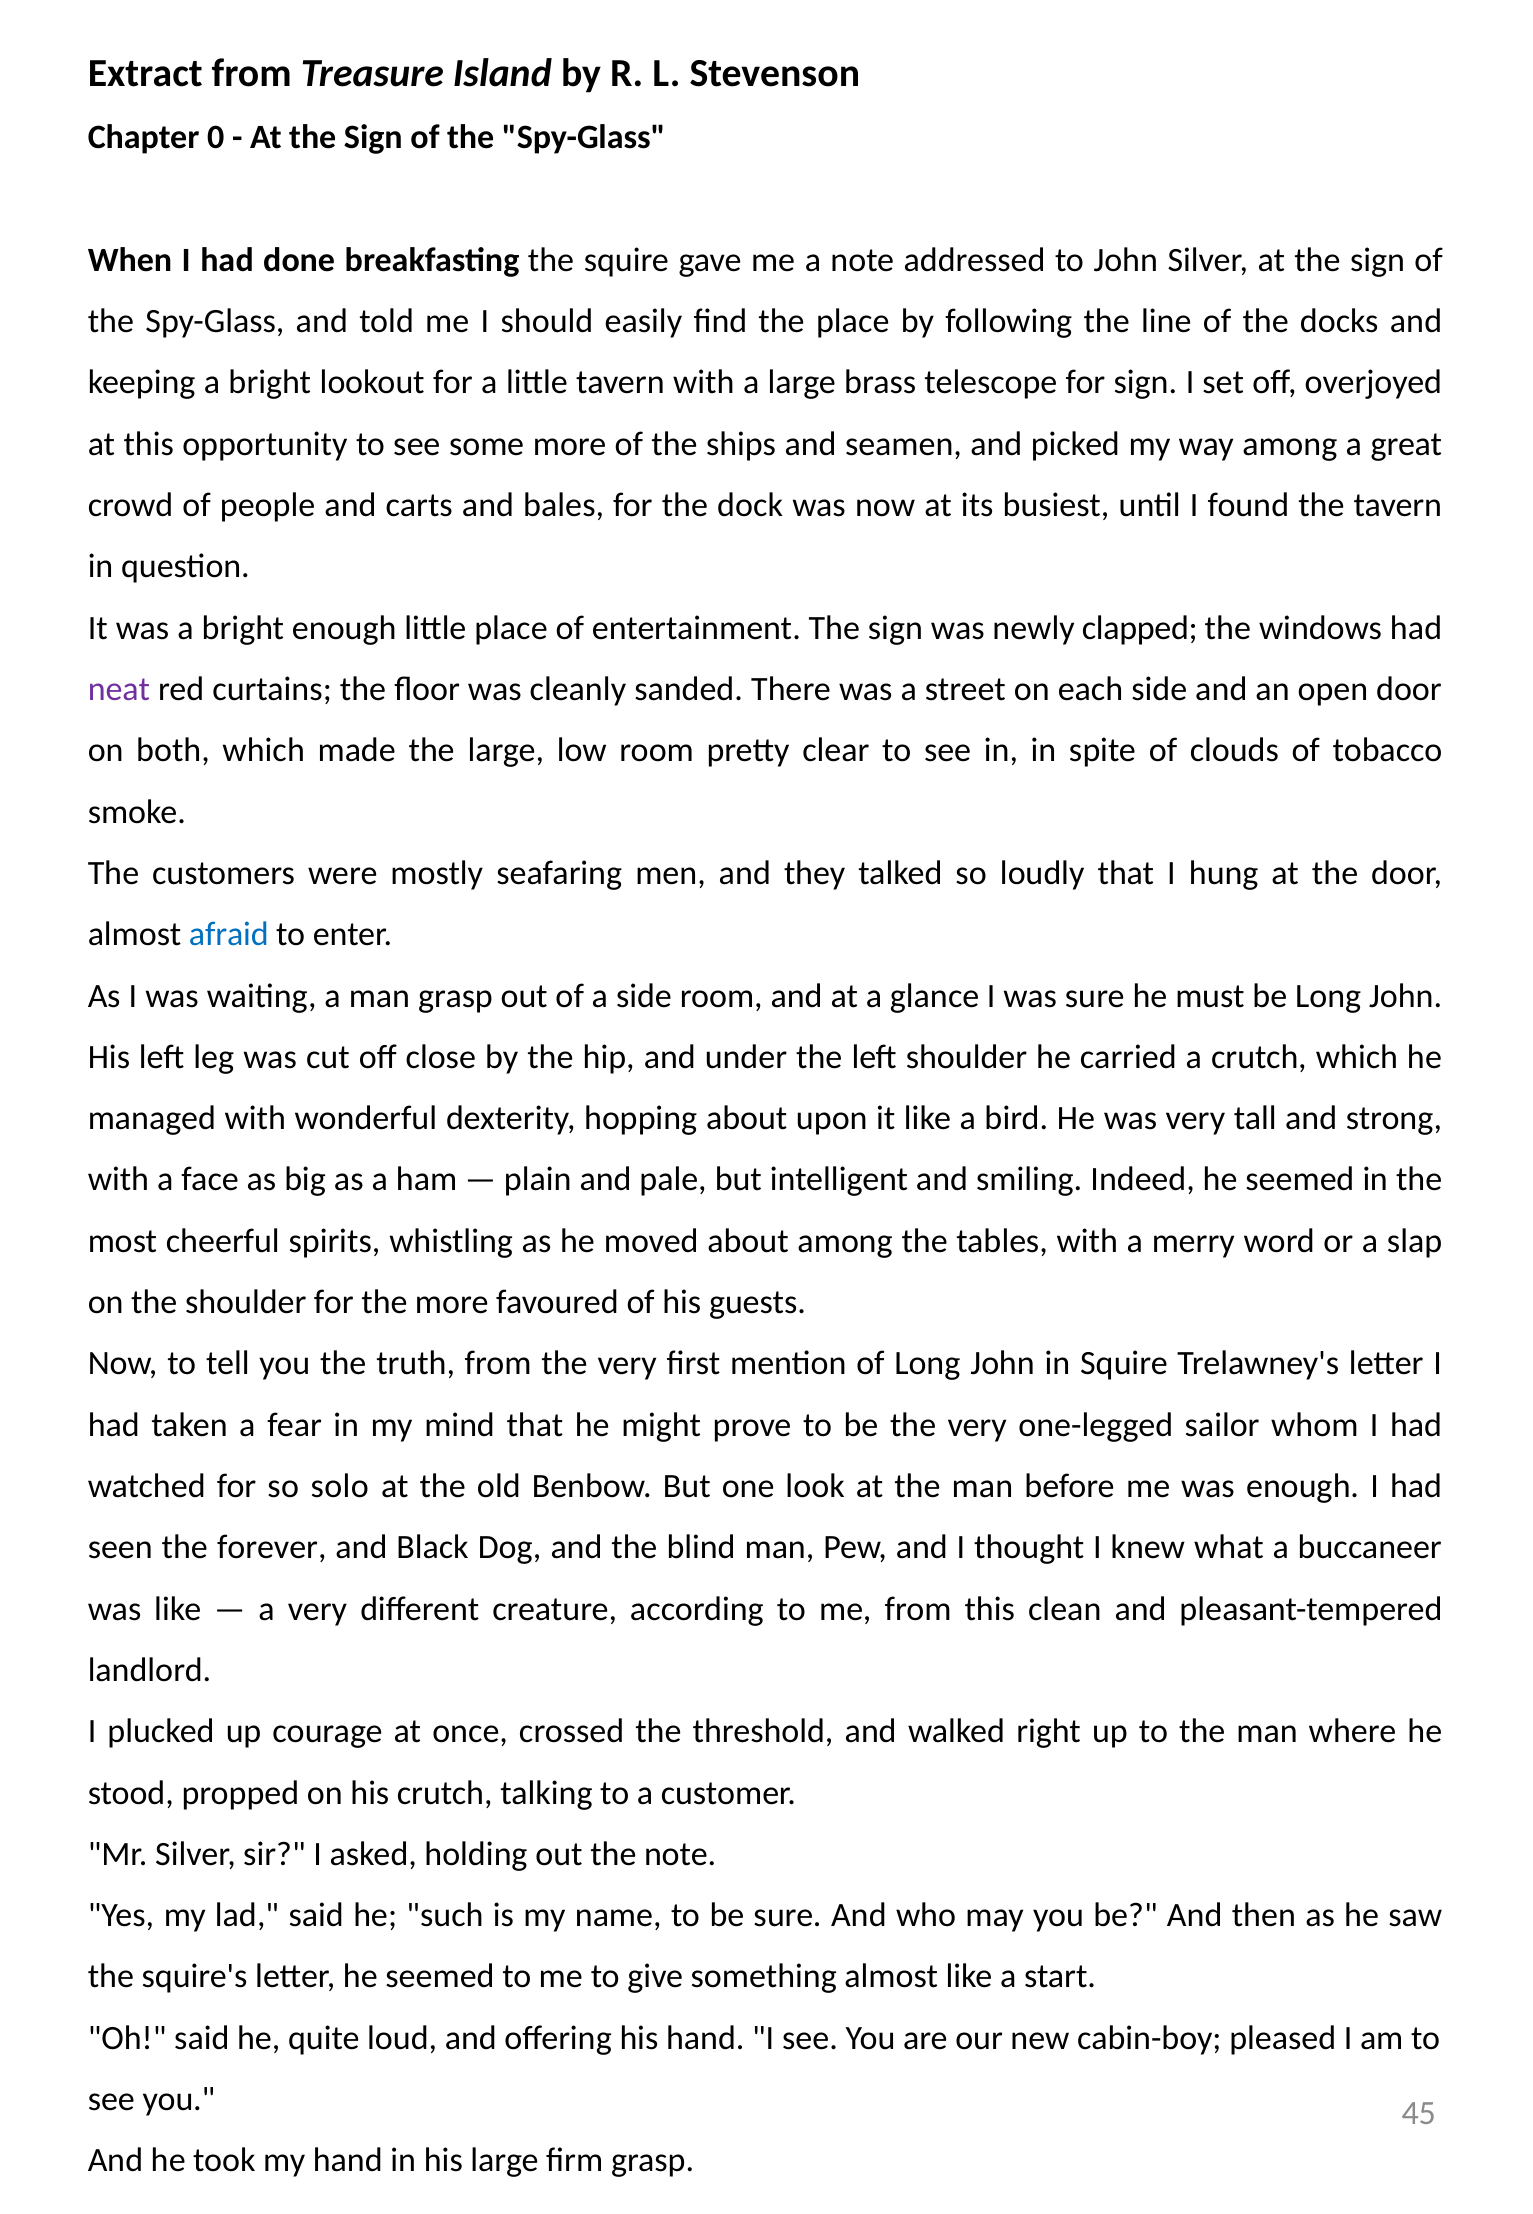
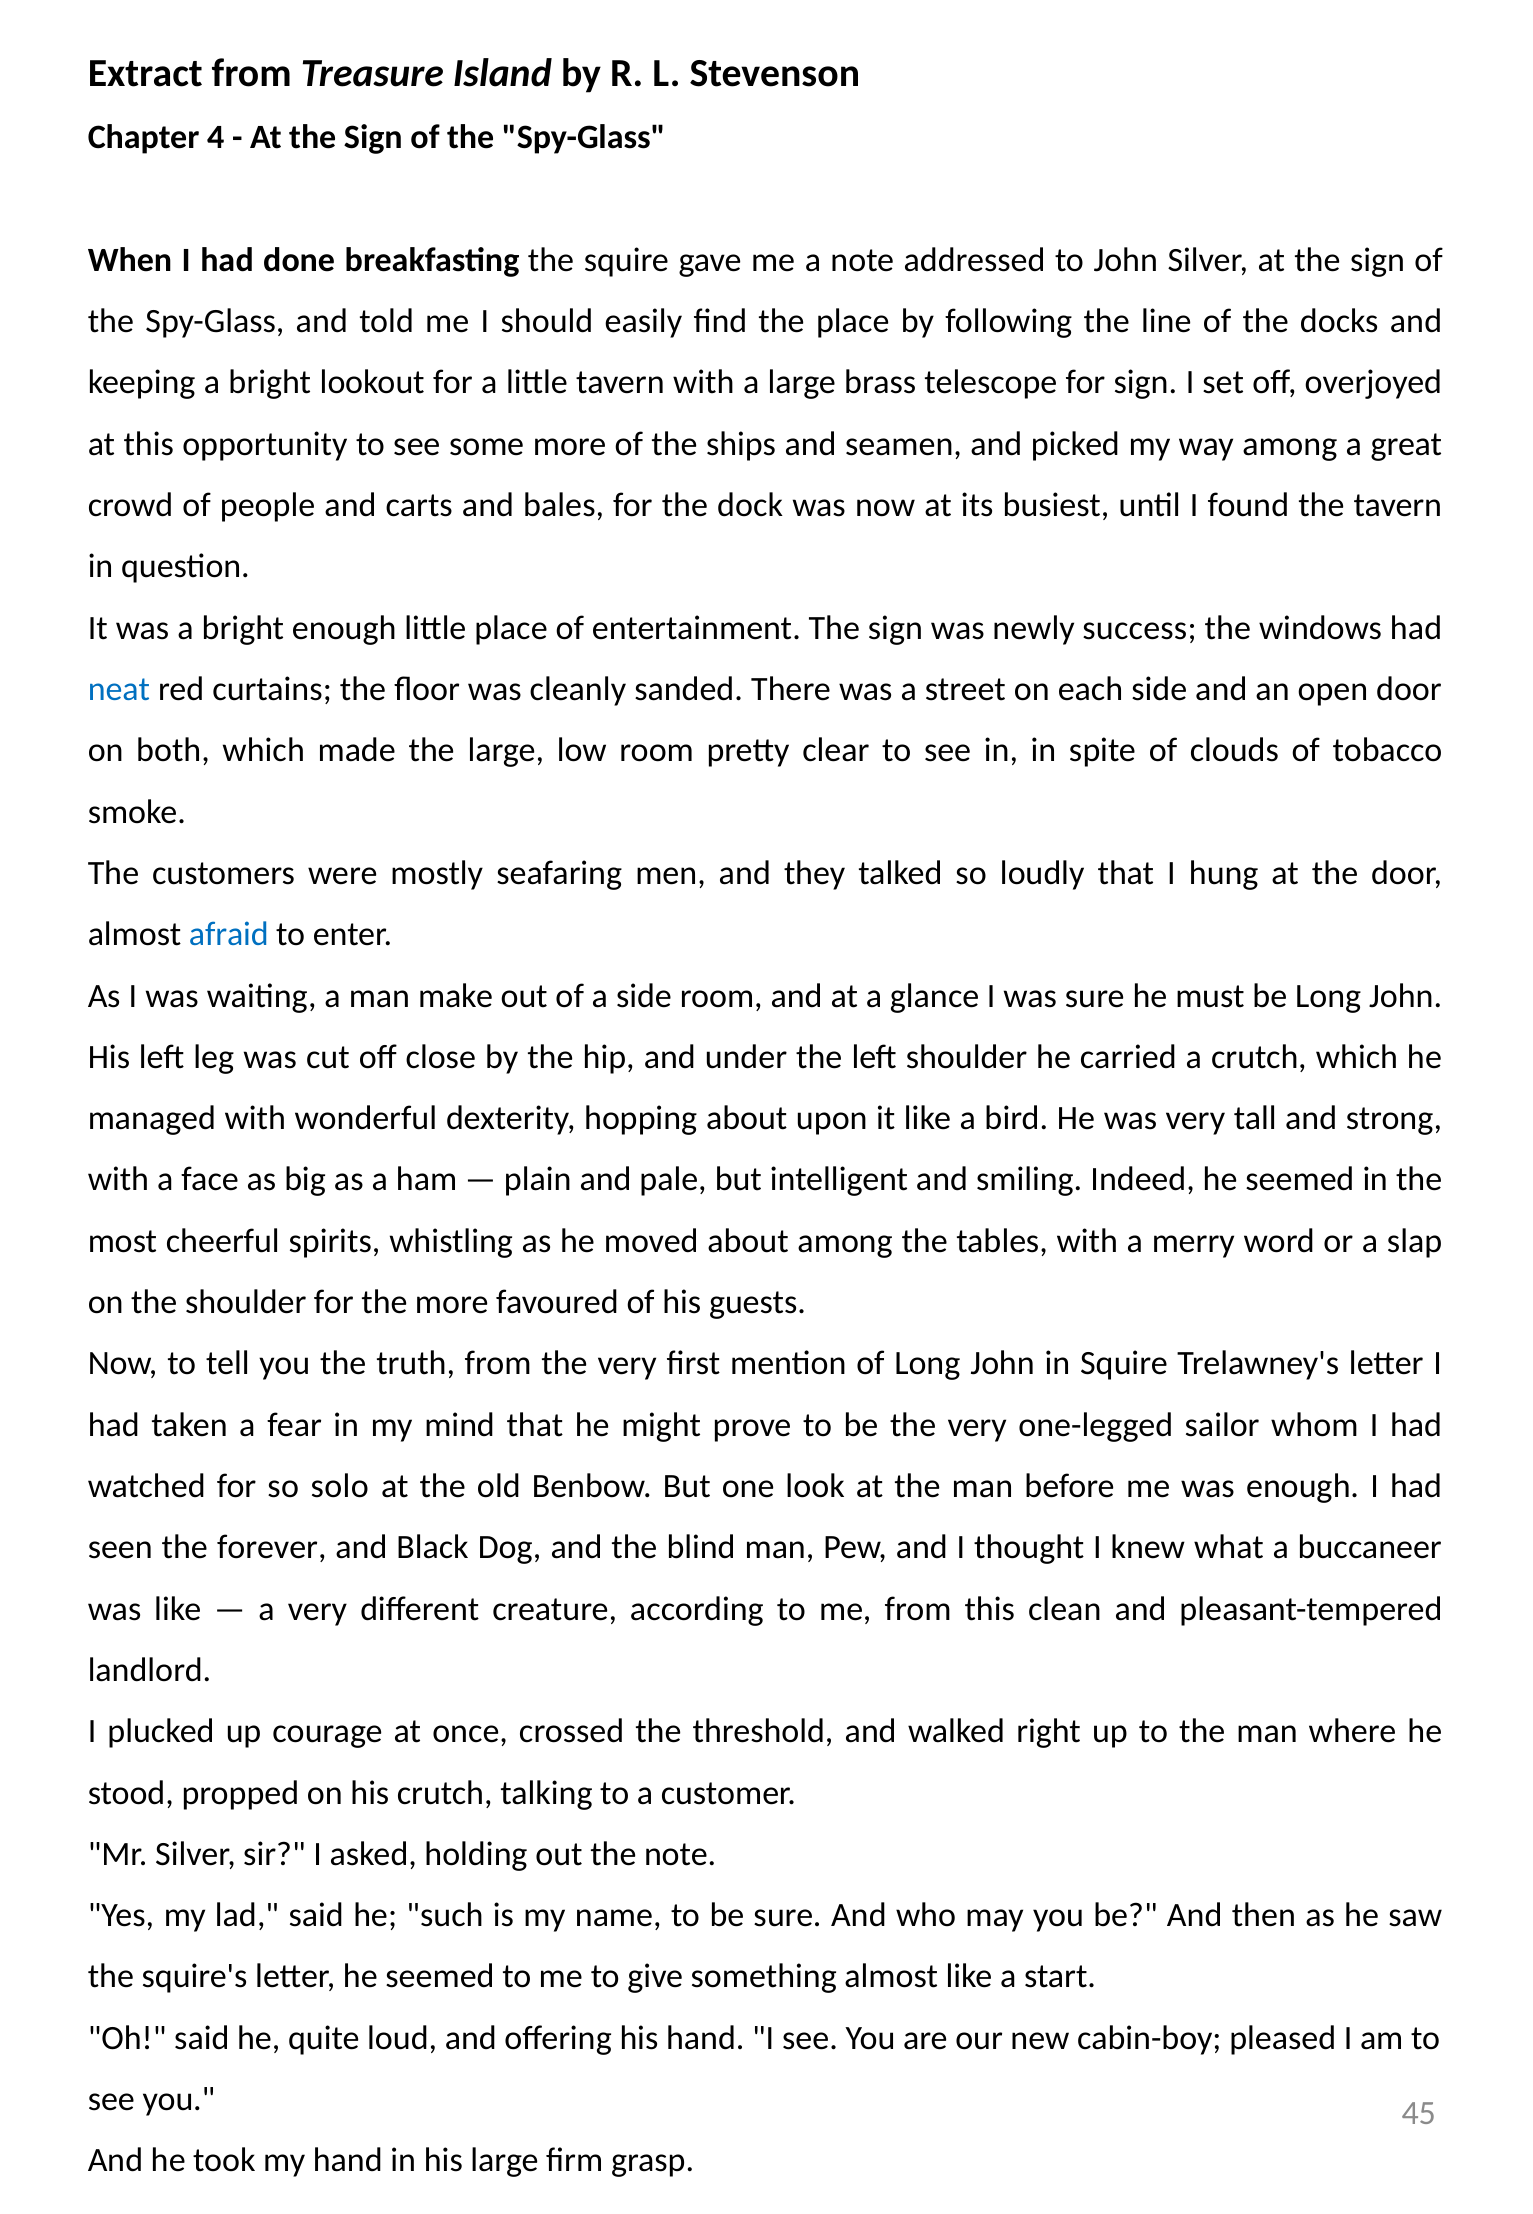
0: 0 -> 4 (216, 137)
clapped: clapped -> success (1140, 628)
neat colour: purple -> blue (119, 689)
man grasp: grasp -> make (456, 996)
